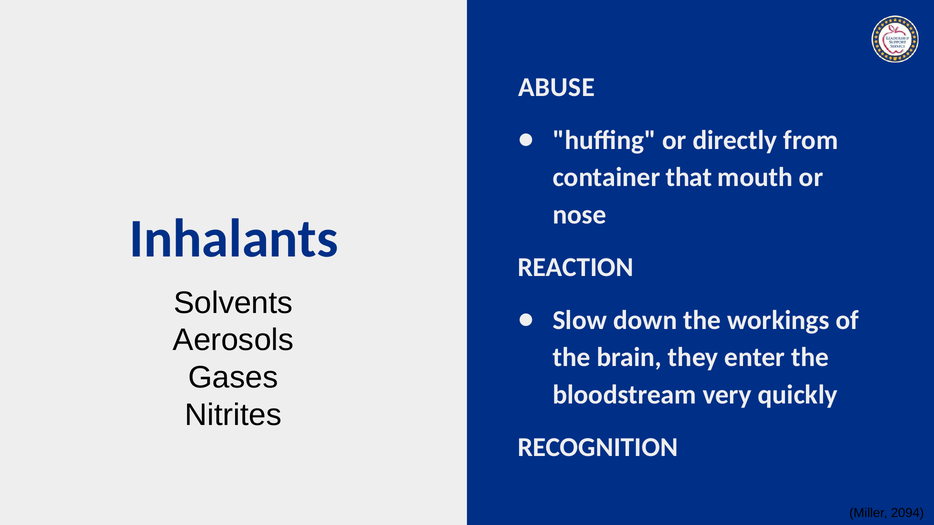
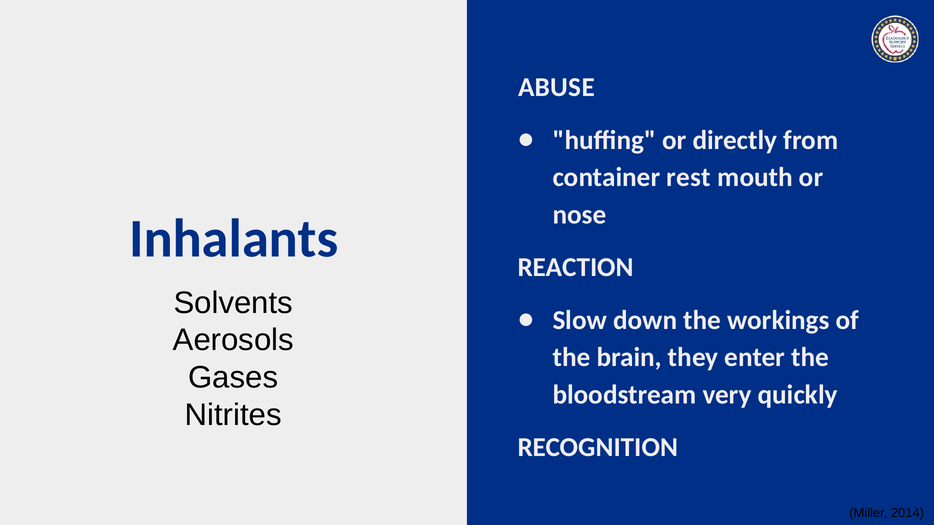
that: that -> rest (689, 178)
2094: 2094 -> 2014 (907, 513)
